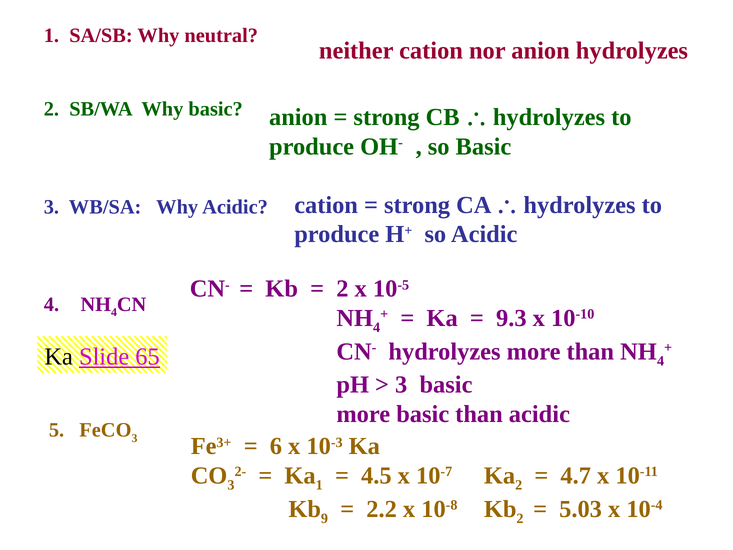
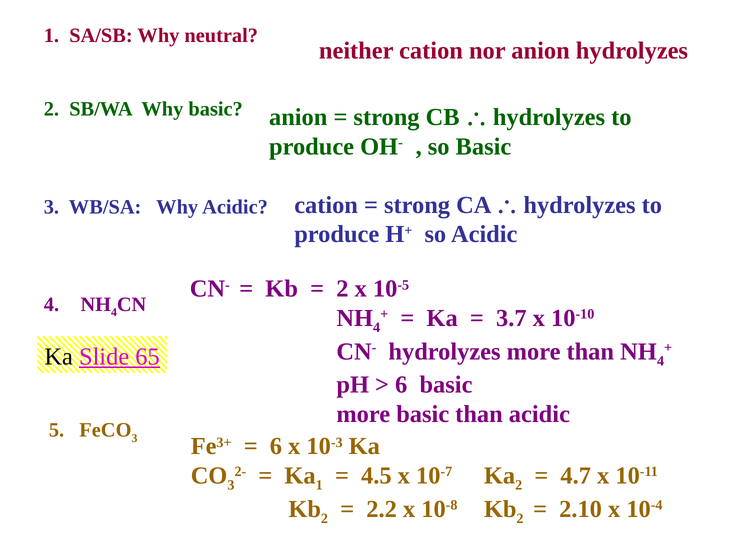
9.3: 9.3 -> 3.7 (511, 318)
3: 3 -> 6 (401, 385)
9: 9 -> 2 (325, 518)
5.03: 5.03 -> 2.10 (581, 509)
